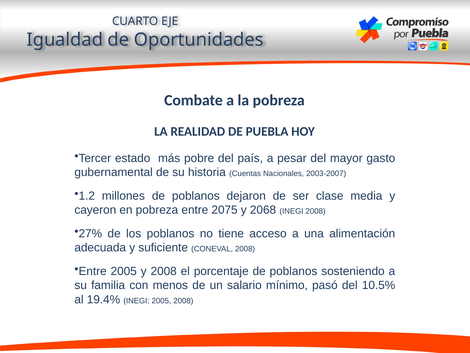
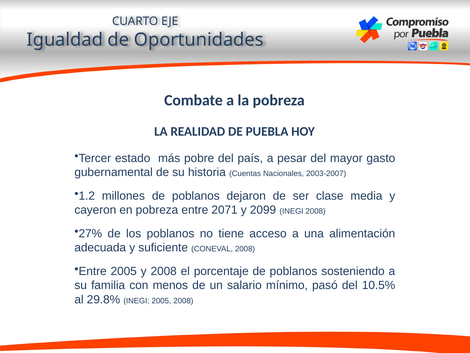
2075: 2075 -> 2071 (225, 210)
2068: 2068 -> 2099 (263, 210)
19.4%: 19.4% -> 29.8% (103, 299)
